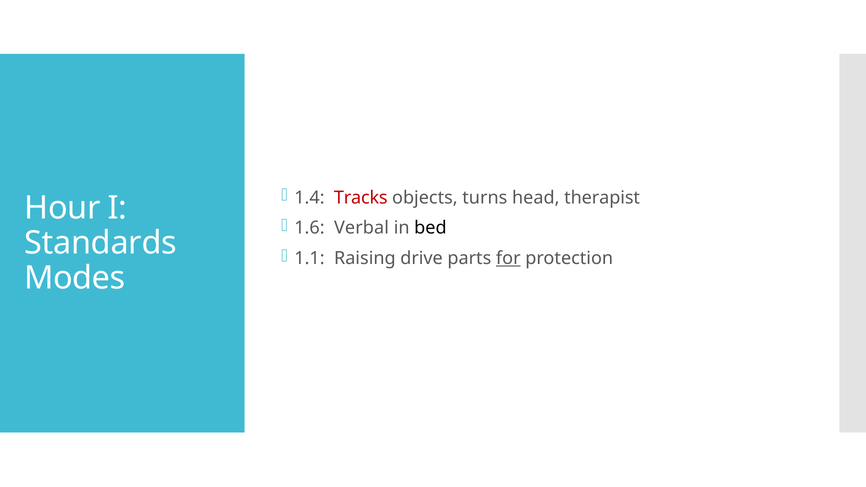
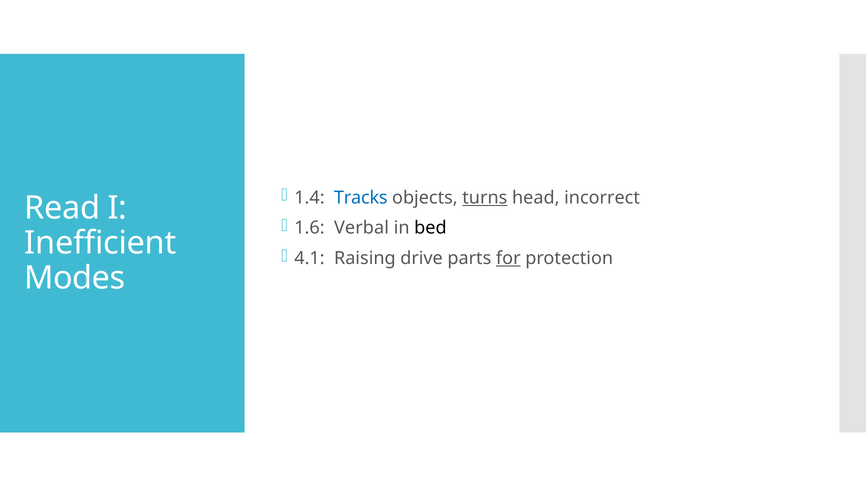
Tracks colour: red -> blue (361, 198)
turns underline: none -> present (485, 198)
therapist: therapist -> incorrect (602, 198)
Hour: Hour -> Read (62, 208)
Standards: Standards -> Inefficient (100, 243)
1.1: 1.1 -> 4.1 (309, 258)
